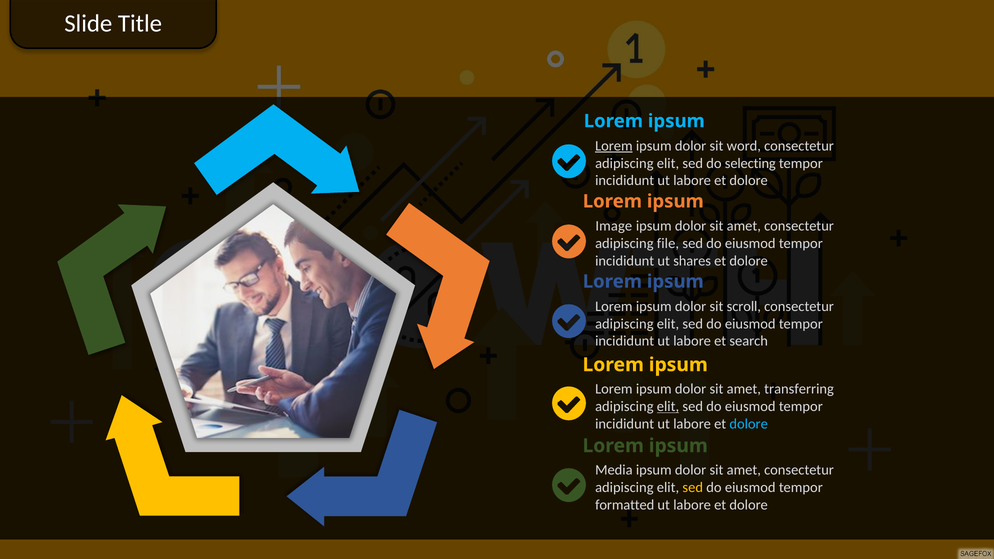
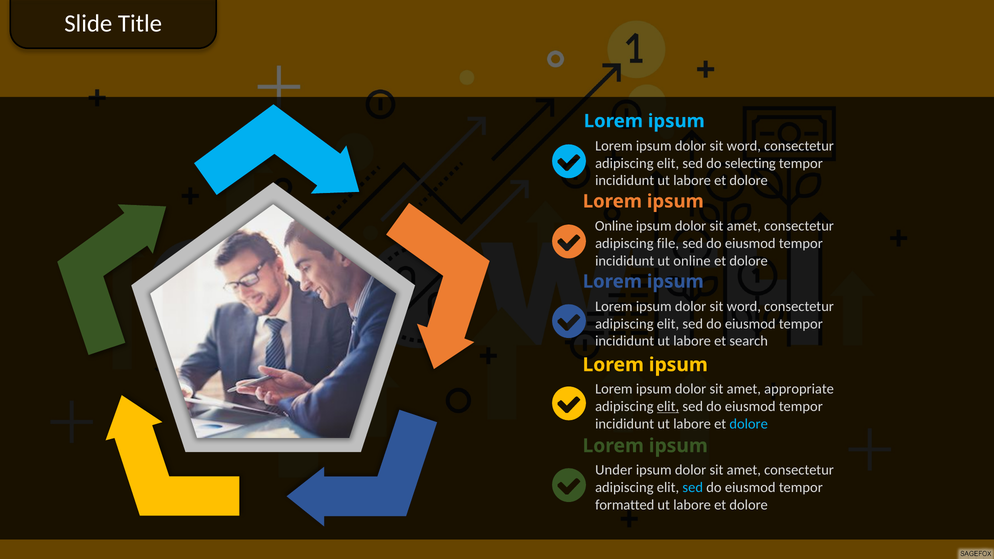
Lorem underline: present -> none (614, 146)
Image: Image -> Online (614, 226)
ut shares: shares -> online (692, 261)
scroll: scroll -> word (744, 306)
transferring: transferring -> appropriate (799, 389)
Media: Media -> Under (614, 470)
sed colour: yellow -> light blue (693, 488)
